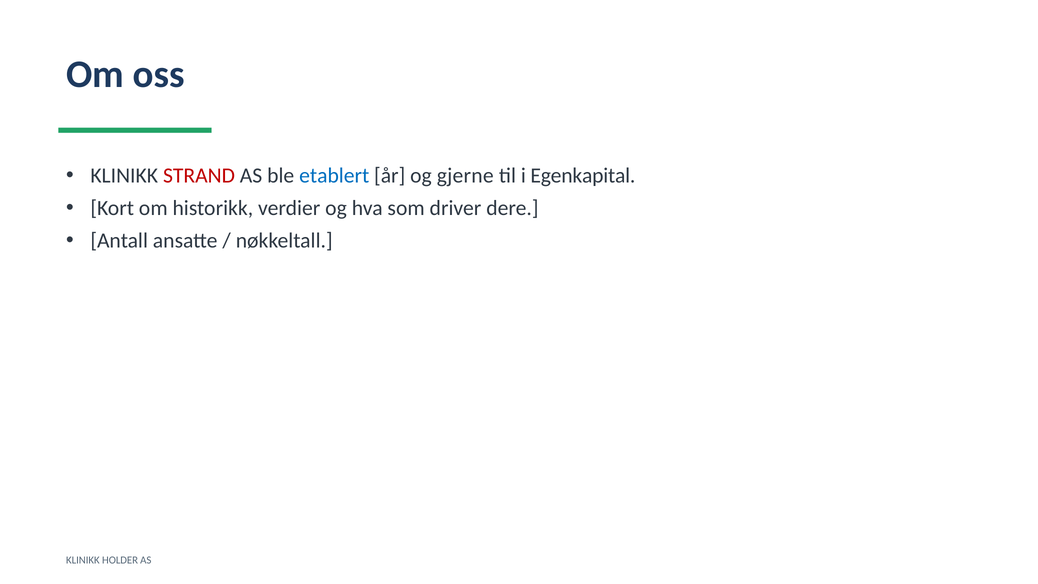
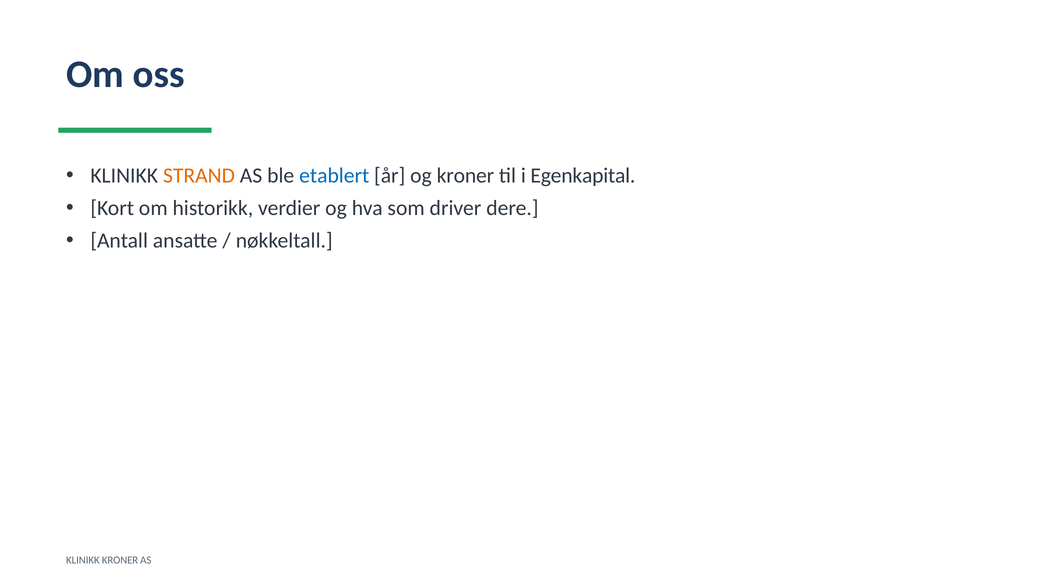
STRAND colour: red -> orange (199, 176)
og gjerne: gjerne -> kroner (465, 176)
KLINIKK HOLDER: HOLDER -> KRONER (120, 560)
